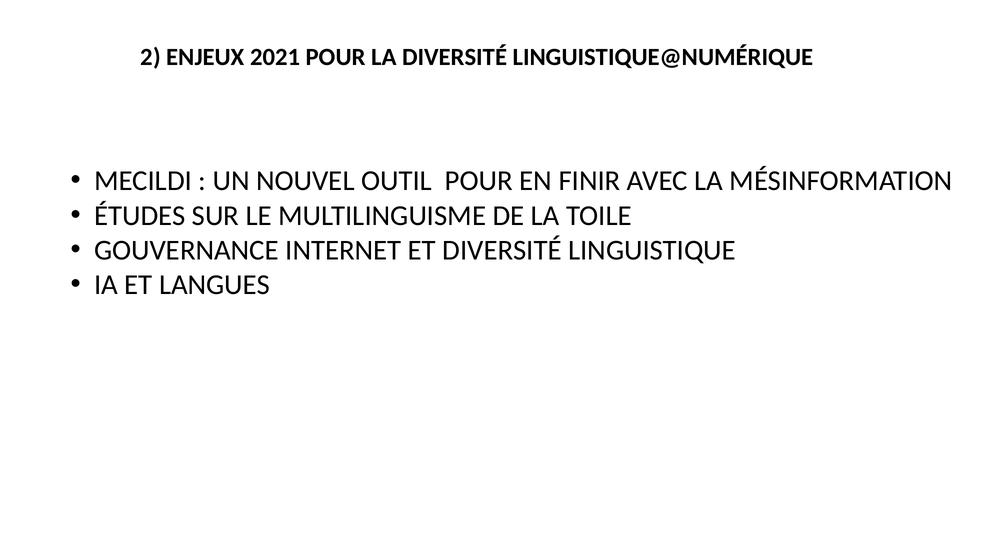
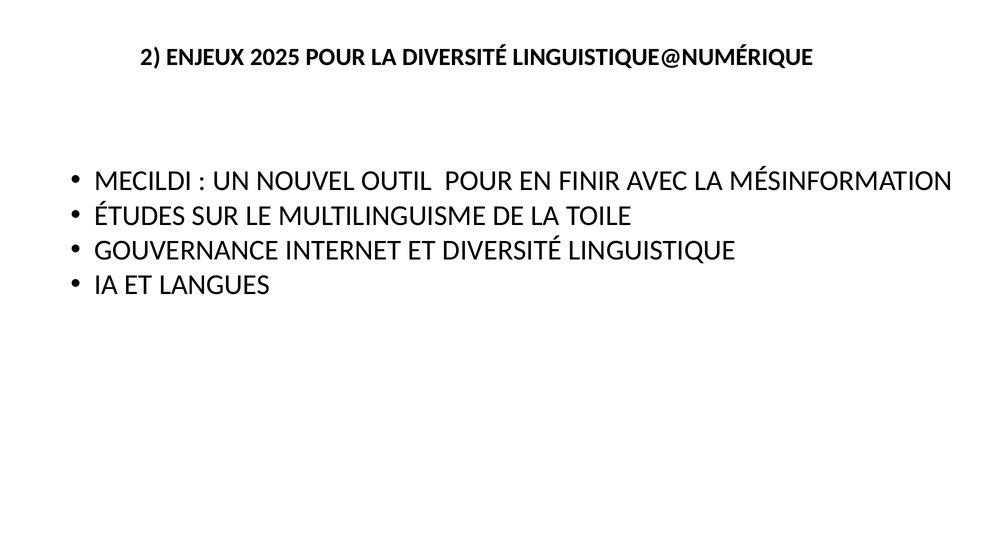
2021: 2021 -> 2025 (275, 57)
